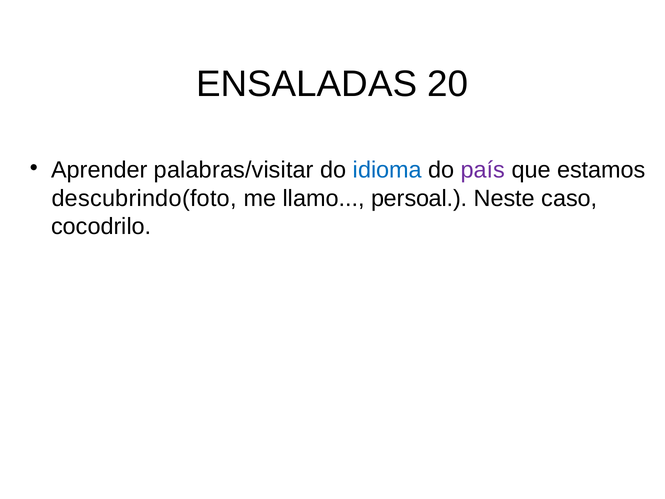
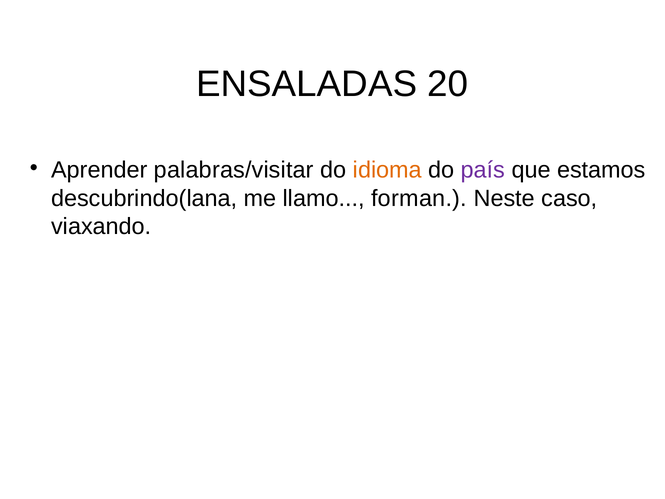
idioma colour: blue -> orange (387, 170)
descubrindo(foto: descubrindo(foto -> descubrindo(lana (144, 198)
persoal: persoal -> forman (419, 198)
cocodrilo: cocodrilo -> viaxando (101, 226)
